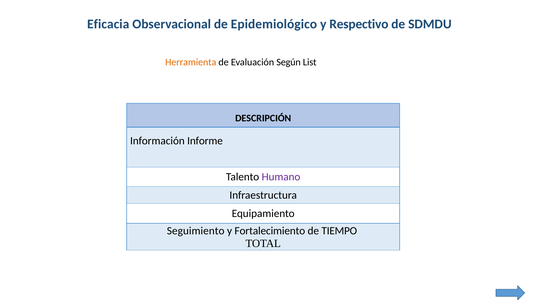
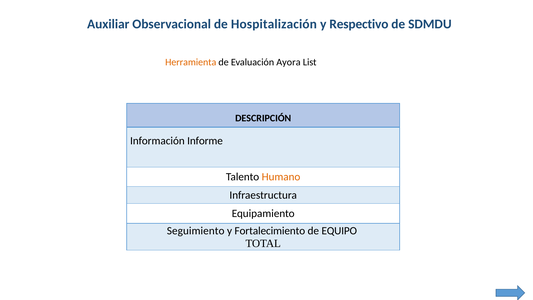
Eficacia: Eficacia -> Auxiliar (108, 24)
Epidemiológico: Epidemiológico -> Hospitalización (274, 24)
Según: Según -> Ayora (288, 62)
Humano colour: purple -> orange (281, 177)
TIEMPO: TIEMPO -> EQUIPO (339, 231)
